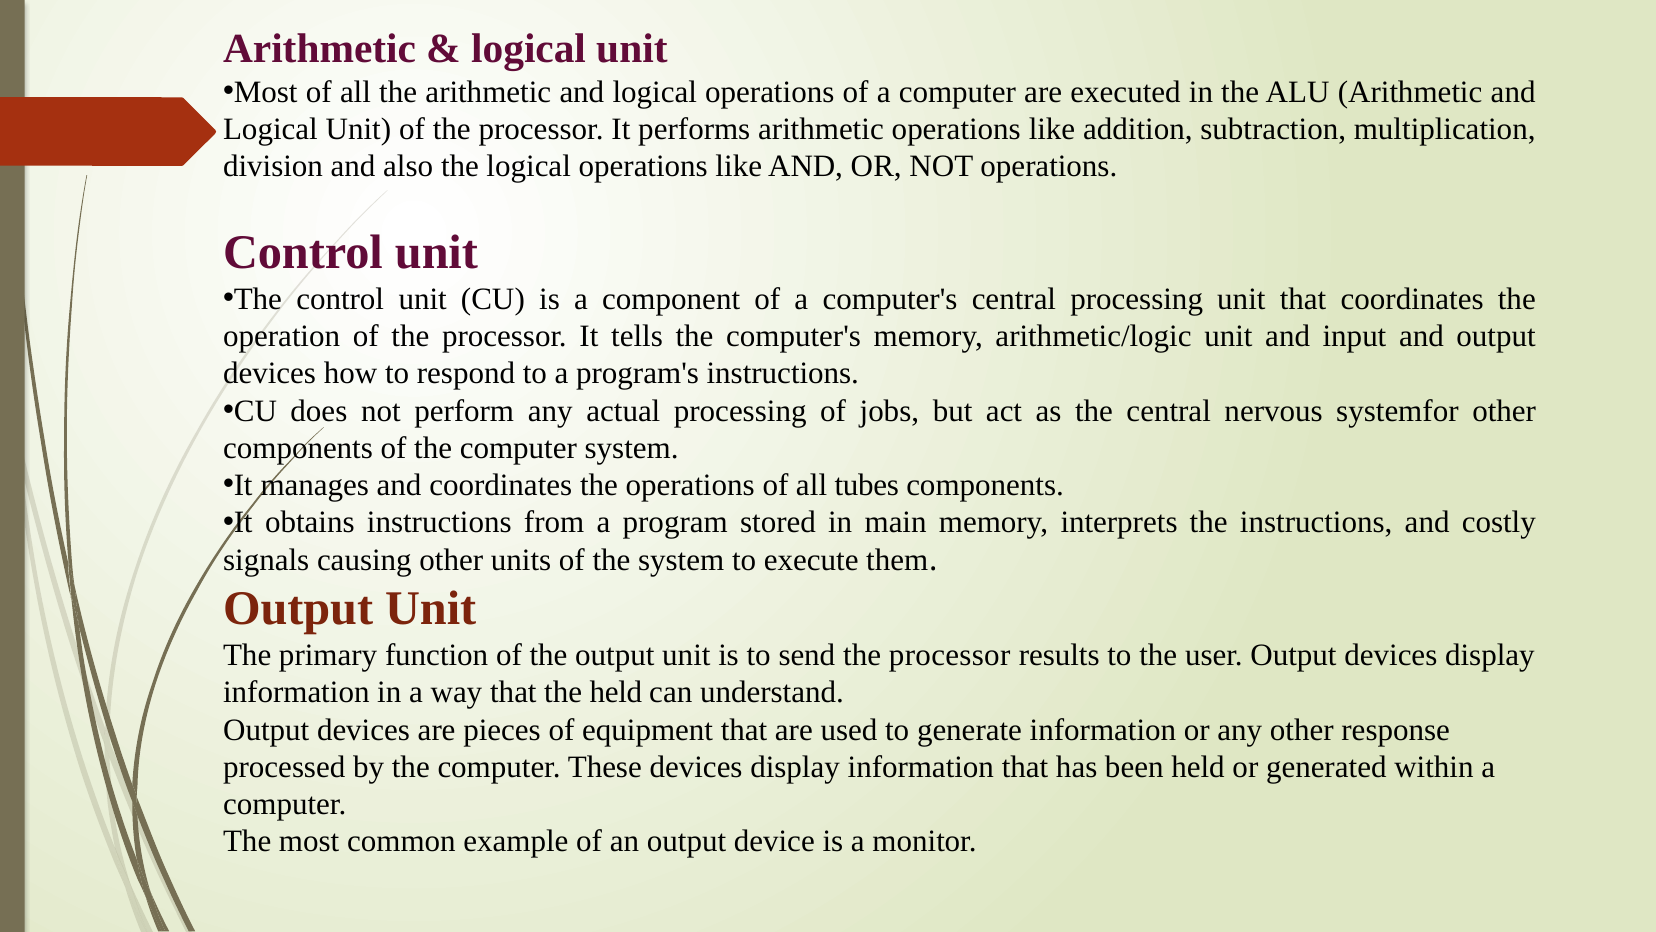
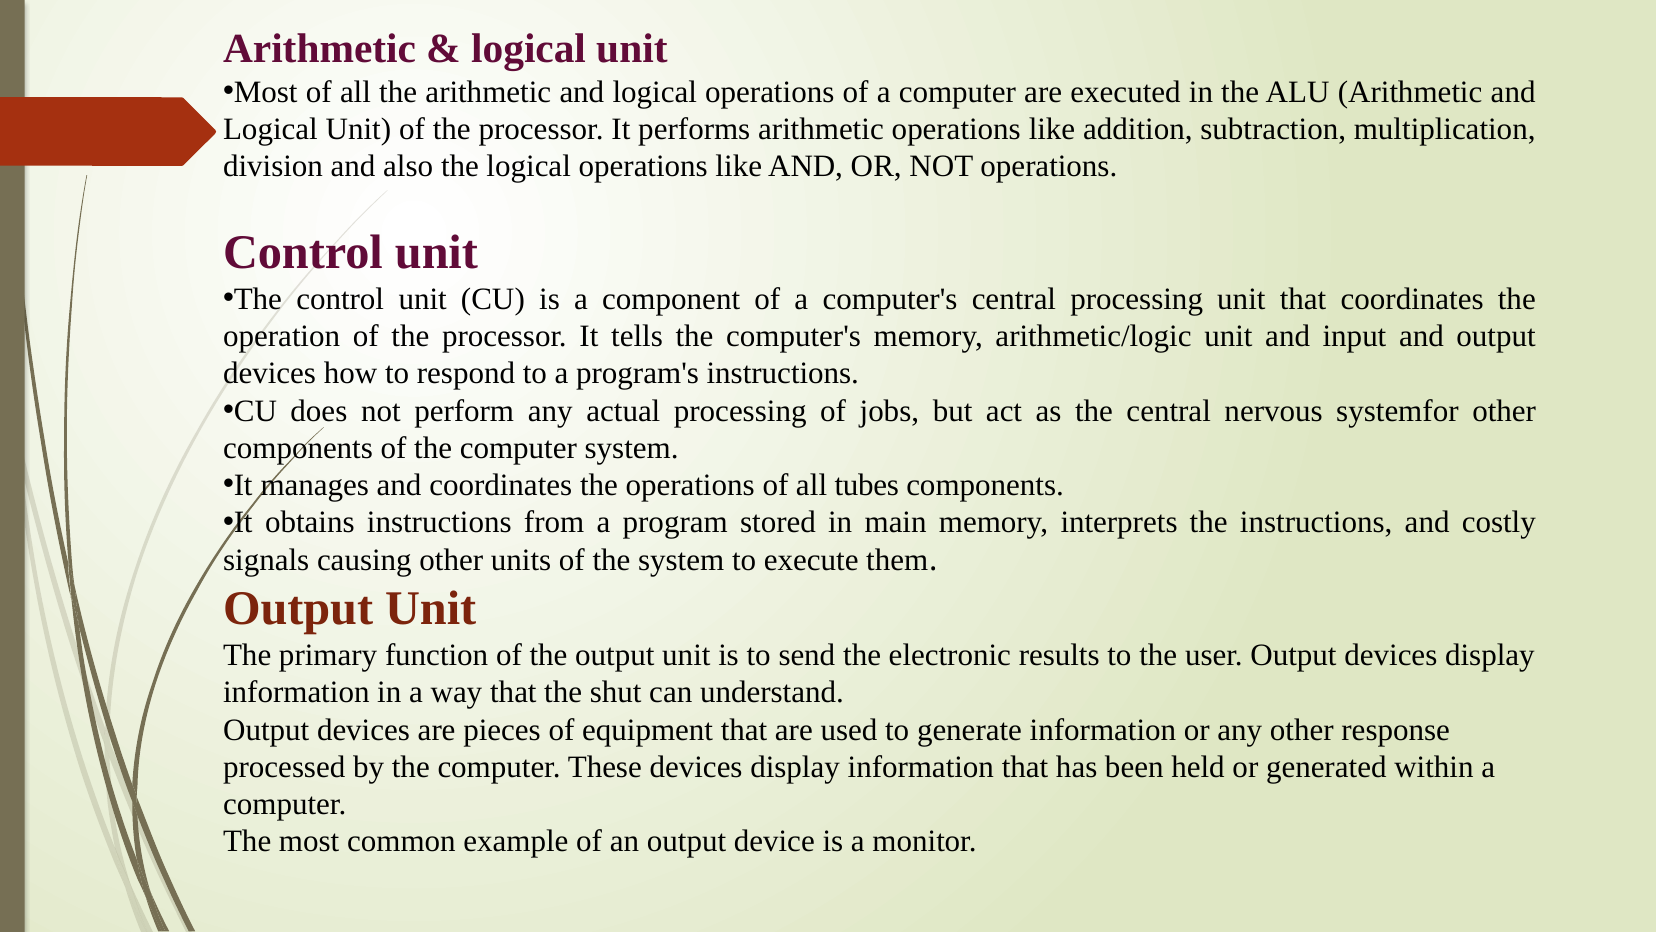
send the processor: processor -> electronic (950, 655)
the held: held -> shut (616, 692)
